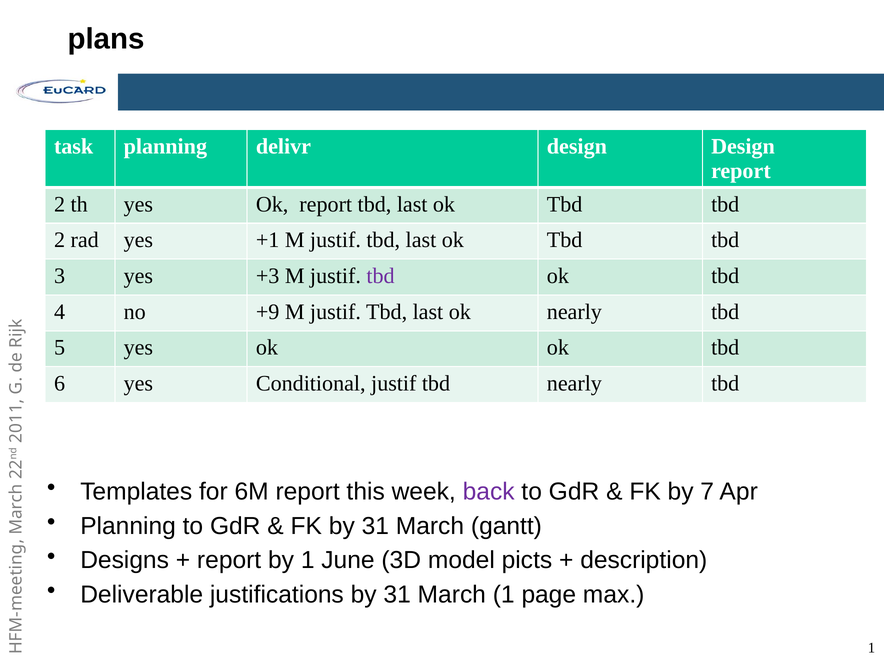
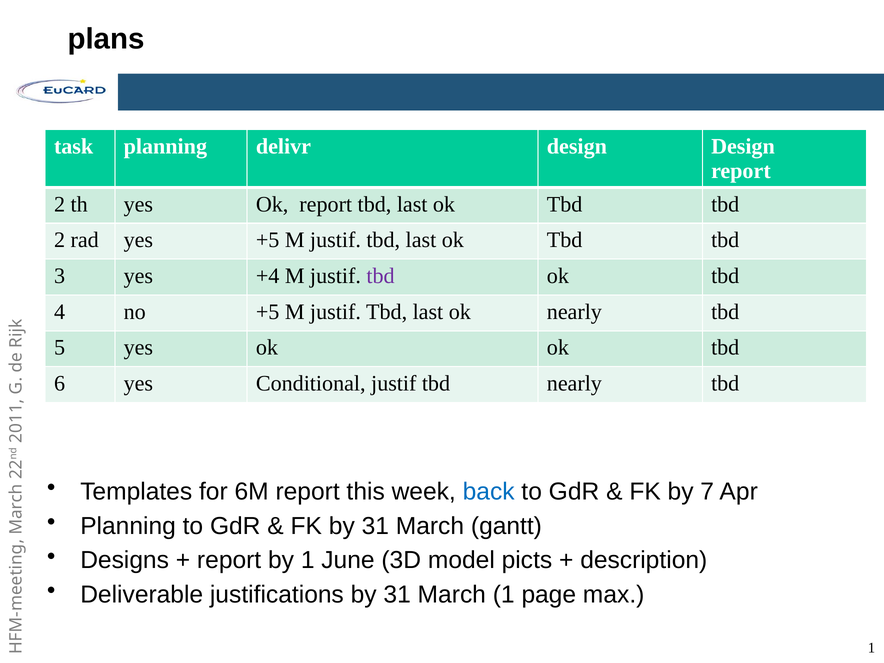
yes +1: +1 -> +5 (268, 240)
+3: +3 -> +4 (268, 276)
no +9: +9 -> +5 (268, 312)
back colour: purple -> blue (489, 492)
